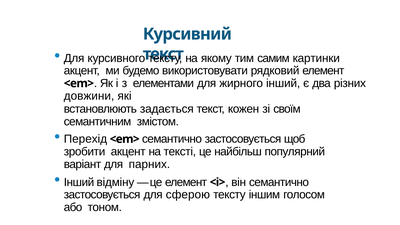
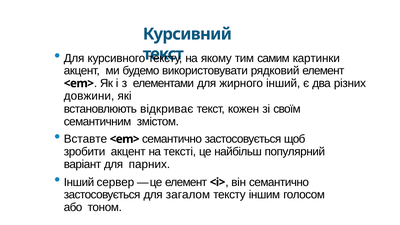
задається: задається -> відкриває (167, 109)
Перехід: Перехід -> Вставте (85, 139)
відміну: відміну -> сервер (115, 182)
сферою: сферою -> загалом (188, 195)
